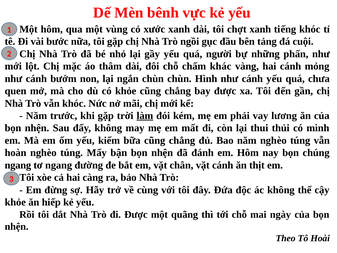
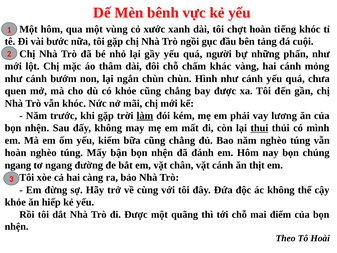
chợt xanh: xanh -> hoàn (260, 29)
thui underline: none -> present (259, 128)
ngày: ngày -> điểm (281, 214)
